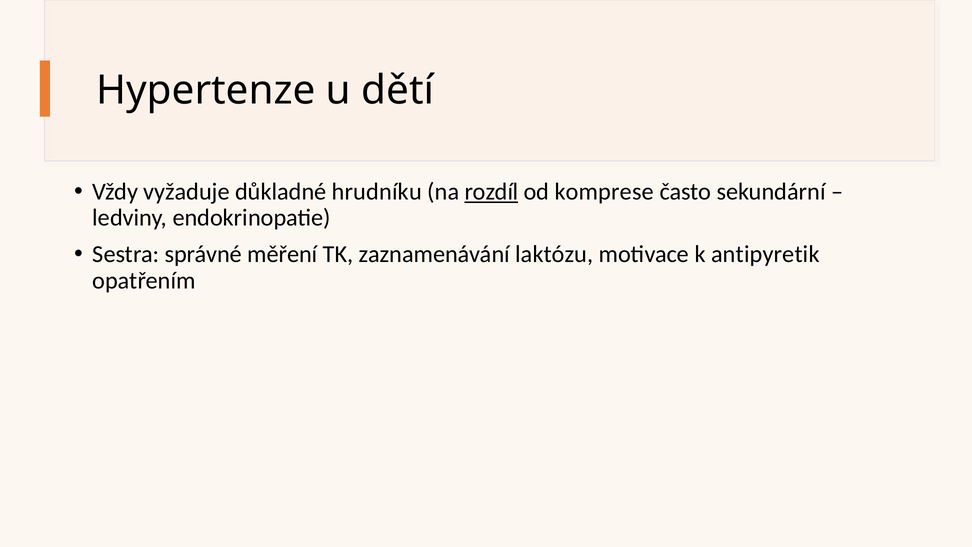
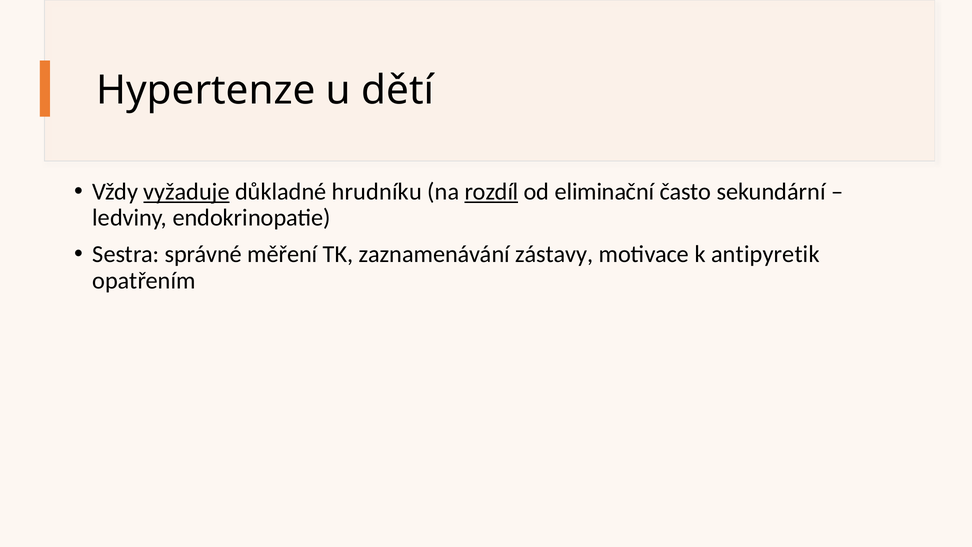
vyžaduje underline: none -> present (187, 192)
komprese: komprese -> eliminační (604, 192)
laktózu: laktózu -> zástavy (554, 254)
